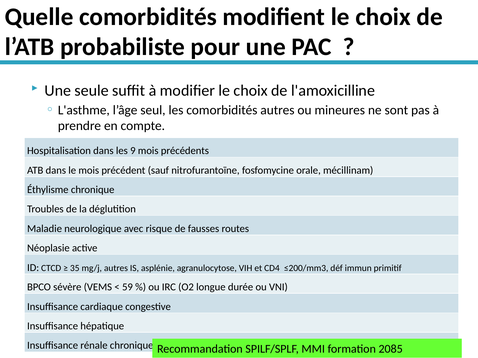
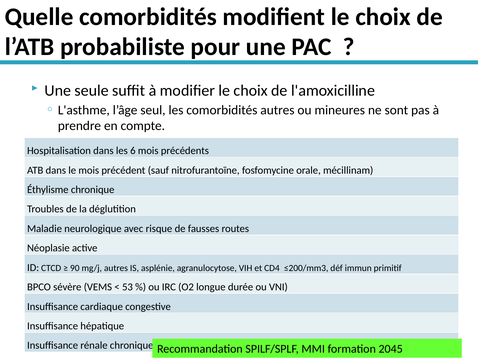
9: 9 -> 6 (133, 151)
35: 35 -> 90 (75, 268)
59: 59 -> 53 (127, 287)
2085: 2085 -> 2045 (391, 350)
